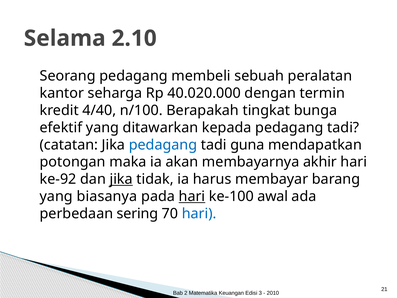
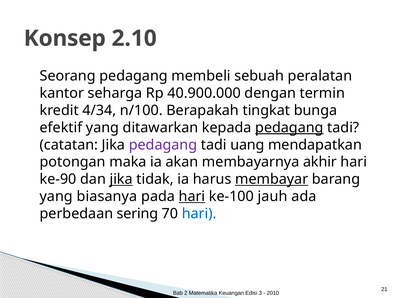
Selama: Selama -> Konsep (65, 38)
40.020.000: 40.020.000 -> 40.900.000 (204, 93)
4/40: 4/40 -> 4/34 (99, 110)
pedagang underline: none -> present (289, 127)
pedagang colour: blue -> purple (163, 145)
guna: guna -> uang (247, 145)
ke-92: ke-92 -> ke-90 (58, 179)
membayar underline: none -> present (272, 179)
awal: awal -> jauh (273, 196)
